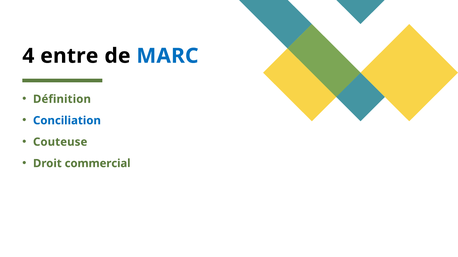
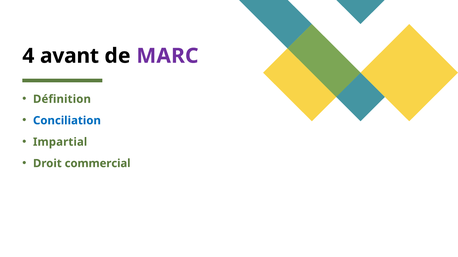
entre: entre -> avant (70, 56)
MARC colour: blue -> purple (167, 56)
Couteuse: Couteuse -> Impartial (60, 142)
